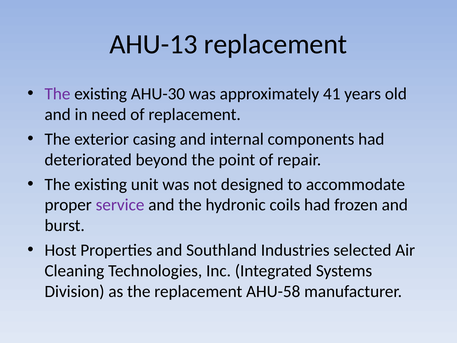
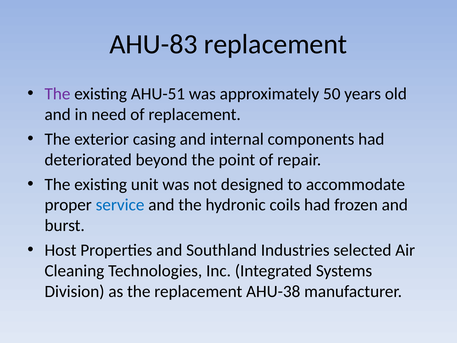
AHU-13: AHU-13 -> AHU-83 (153, 44)
AHU-30: AHU-30 -> AHU-51 (158, 94)
41: 41 -> 50 (332, 94)
service colour: purple -> blue (120, 205)
AHU-58: AHU-58 -> AHU-38 (273, 291)
